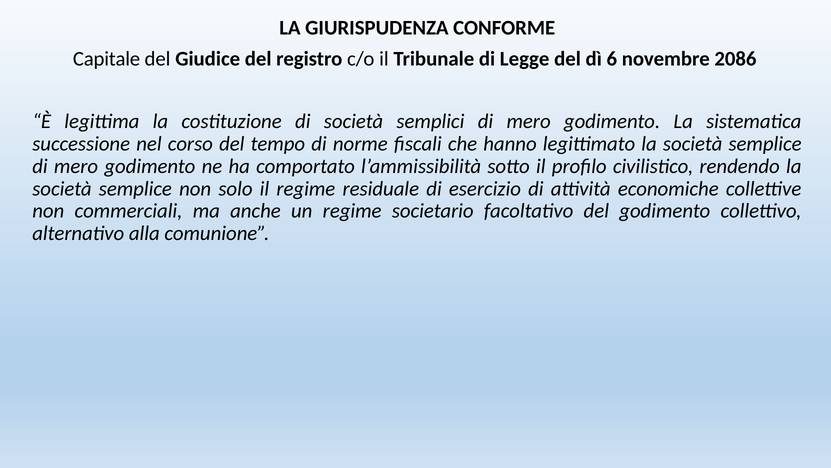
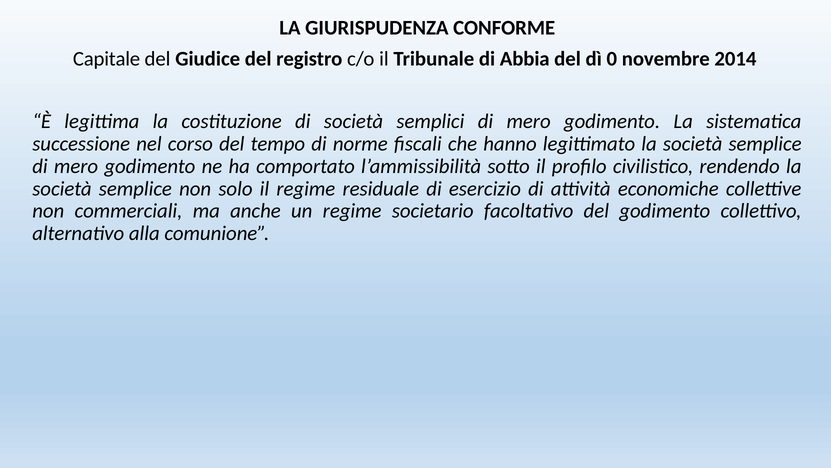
Legge: Legge -> Abbia (525, 59)
6: 6 -> 0 (612, 59)
2086: 2086 -> 2014 (735, 59)
